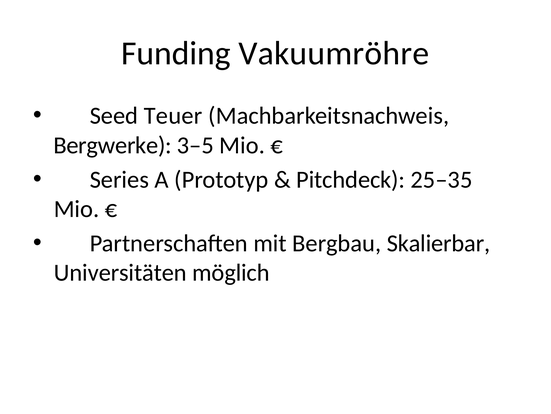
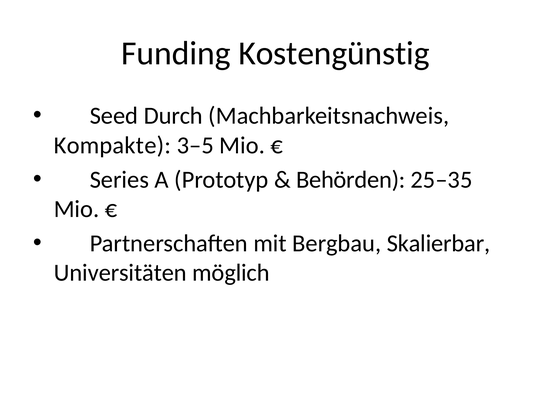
Vakuumröhre: Vakuumröhre -> Kostengünstig (334, 53)
Teuer: Teuer -> Durch (173, 116)
Bergwerke: Bergwerke -> Kompakte (112, 145)
Pitchdeck: Pitchdeck -> Behörden (351, 179)
